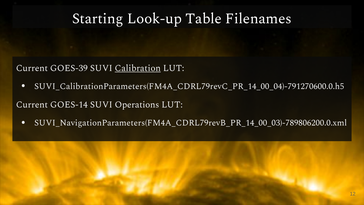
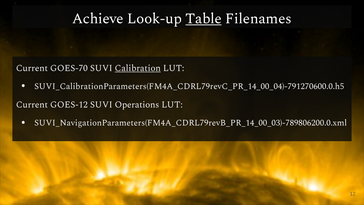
Starting: Starting -> Achieve (98, 19)
Table underline: none -> present (204, 19)
GOES-39: GOES-39 -> GOES-70 (69, 68)
GOES-14: GOES-14 -> GOES-12 (69, 104)
